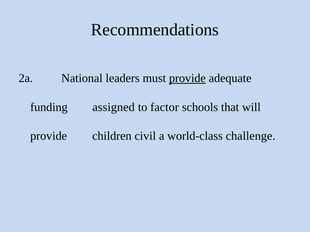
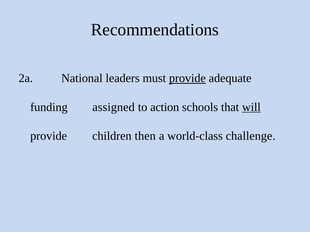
factor: factor -> action (165, 107)
will underline: none -> present (251, 107)
civil: civil -> then (145, 136)
